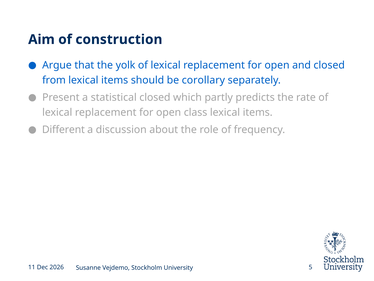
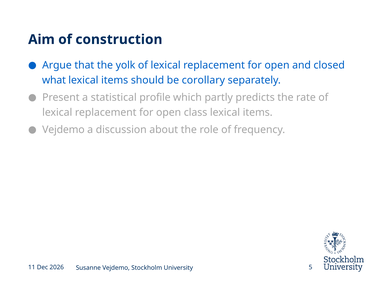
from: from -> what (54, 80)
statistical closed: closed -> profile (155, 97)
Different: Different -> Vejdemo (63, 129)
